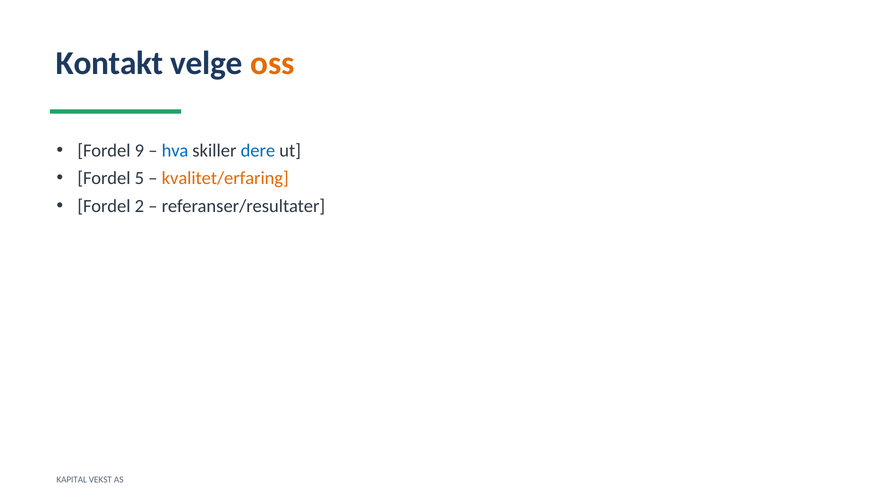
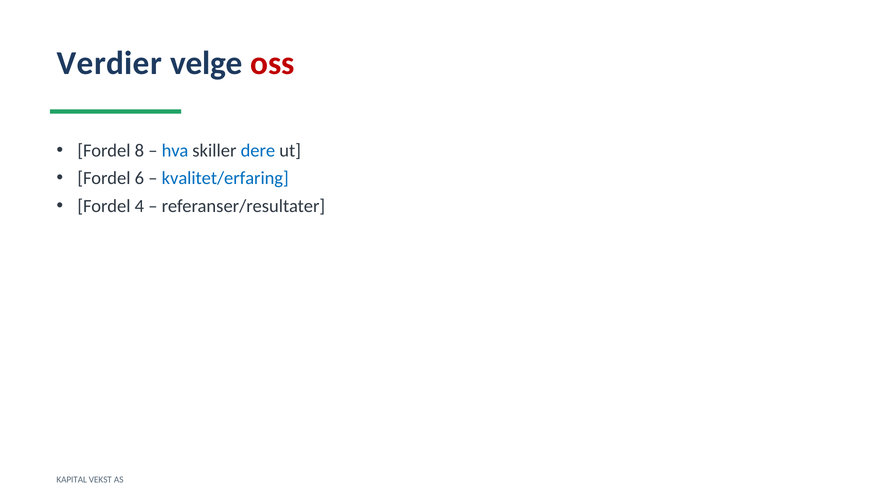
Kontakt: Kontakt -> Verdier (109, 63)
oss colour: orange -> red (272, 63)
9: 9 -> 8 (139, 151)
5: 5 -> 6 (139, 178)
kvalitet/erfaring colour: orange -> blue (225, 178)
2: 2 -> 4 (139, 206)
